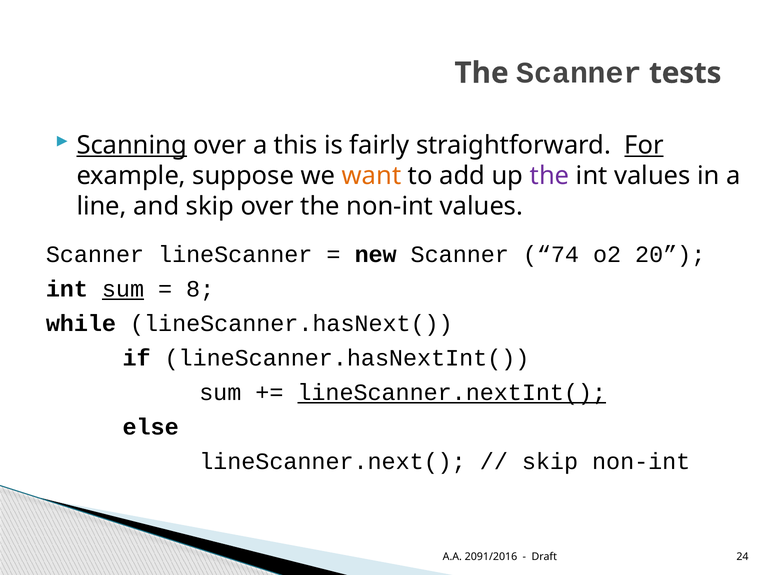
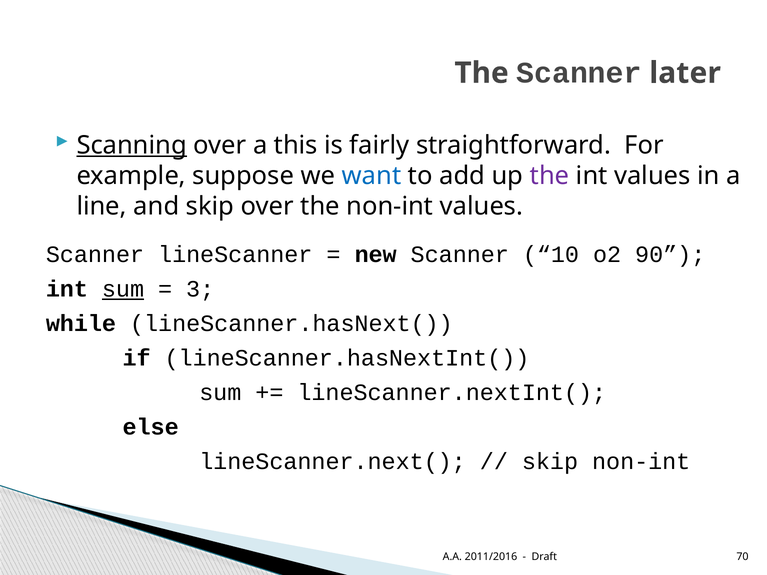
tests: tests -> later (685, 73)
For underline: present -> none (644, 145)
want colour: orange -> blue (372, 176)
74: 74 -> 10 (551, 255)
20: 20 -> 90 (670, 255)
8: 8 -> 3 (200, 289)
lineScanner.nextInt( underline: present -> none (452, 393)
2091/2016: 2091/2016 -> 2011/2016 (491, 557)
24: 24 -> 70 (743, 557)
